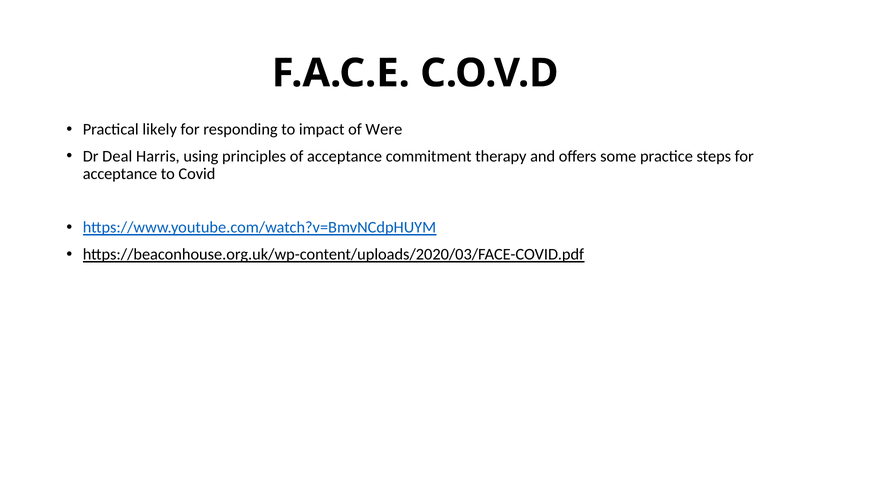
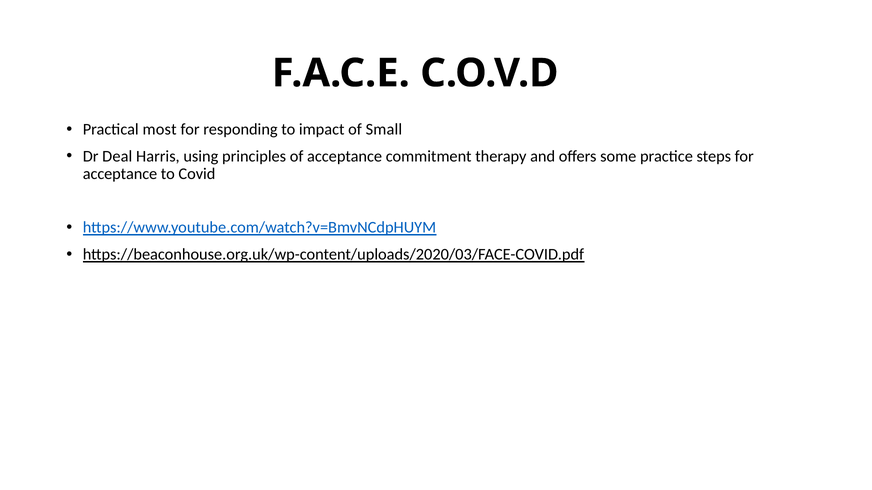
likely: likely -> most (160, 130)
Were: Were -> Small (384, 130)
